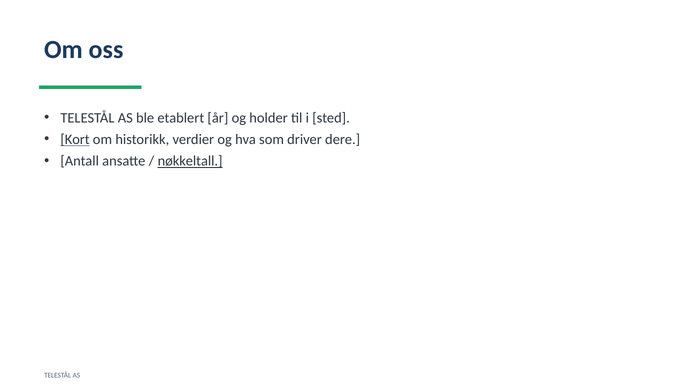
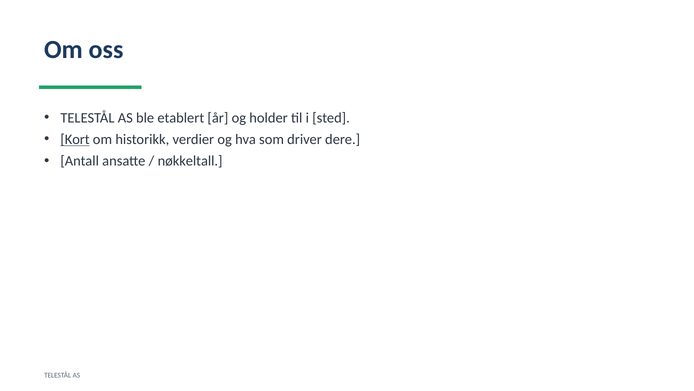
nøkkeltall underline: present -> none (190, 161)
